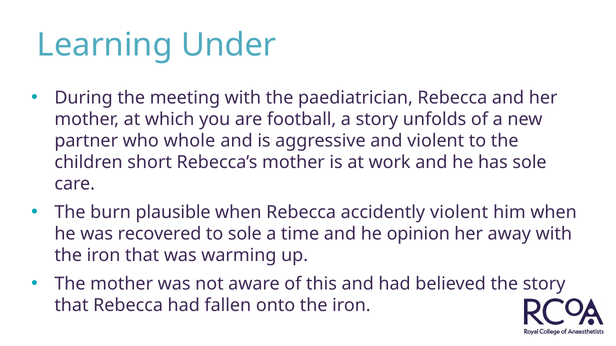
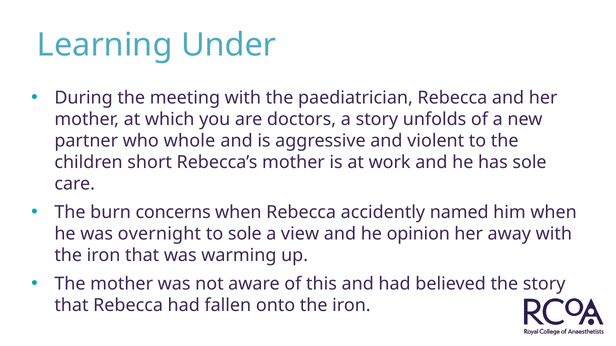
football: football -> doctors (302, 120)
plausible: plausible -> concerns (173, 213)
accidently violent: violent -> named (459, 213)
recovered: recovered -> overnight (159, 234)
time: time -> view (300, 234)
